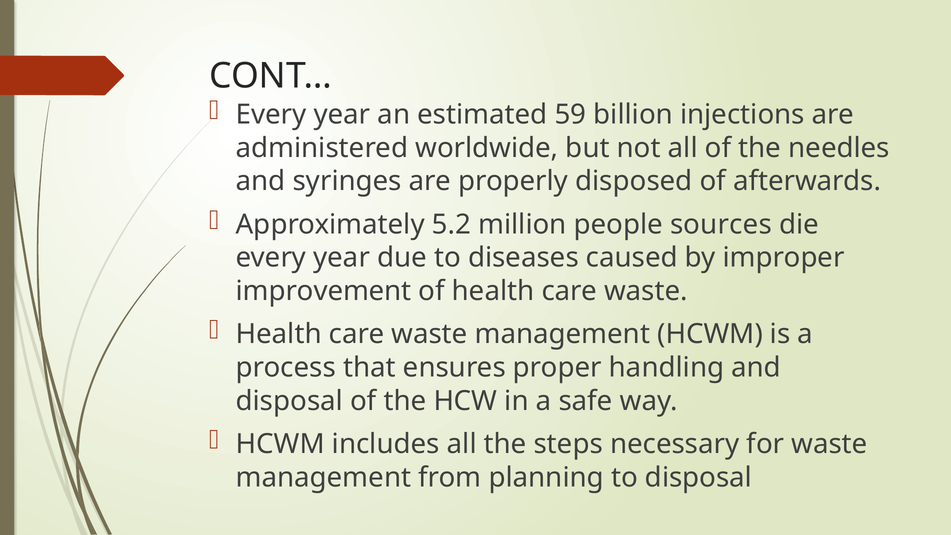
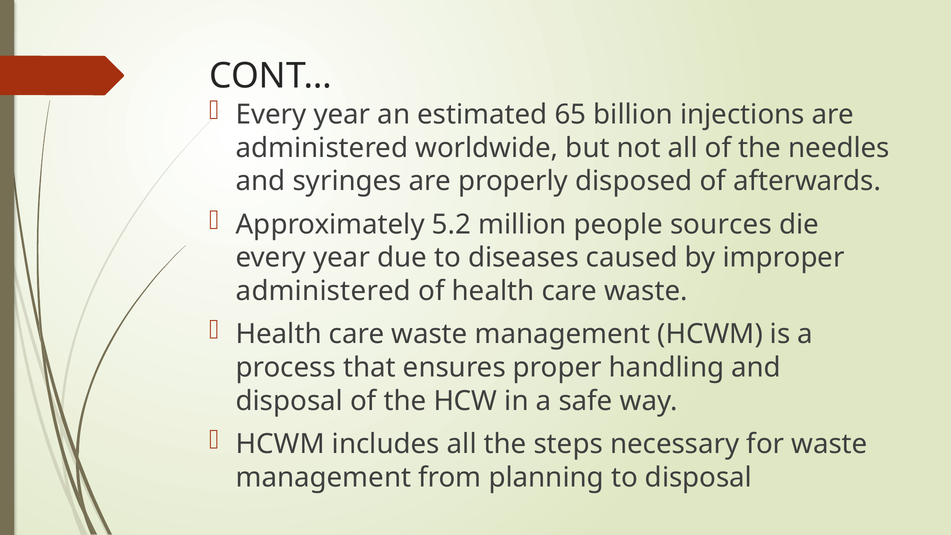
59: 59 -> 65 (570, 115)
improvement: improvement -> administered (323, 291)
